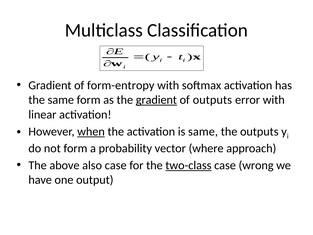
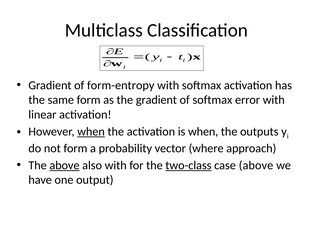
gradient underline: present -> none (156, 100)
of outputs: outputs -> softmax (212, 100)
is same: same -> when (203, 131)
above underline: none -> present (64, 165)
also case: case -> with (116, 165)
case wrong: wrong -> above (256, 165)
